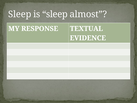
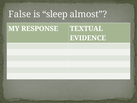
Sleep: Sleep -> False (20, 14)
